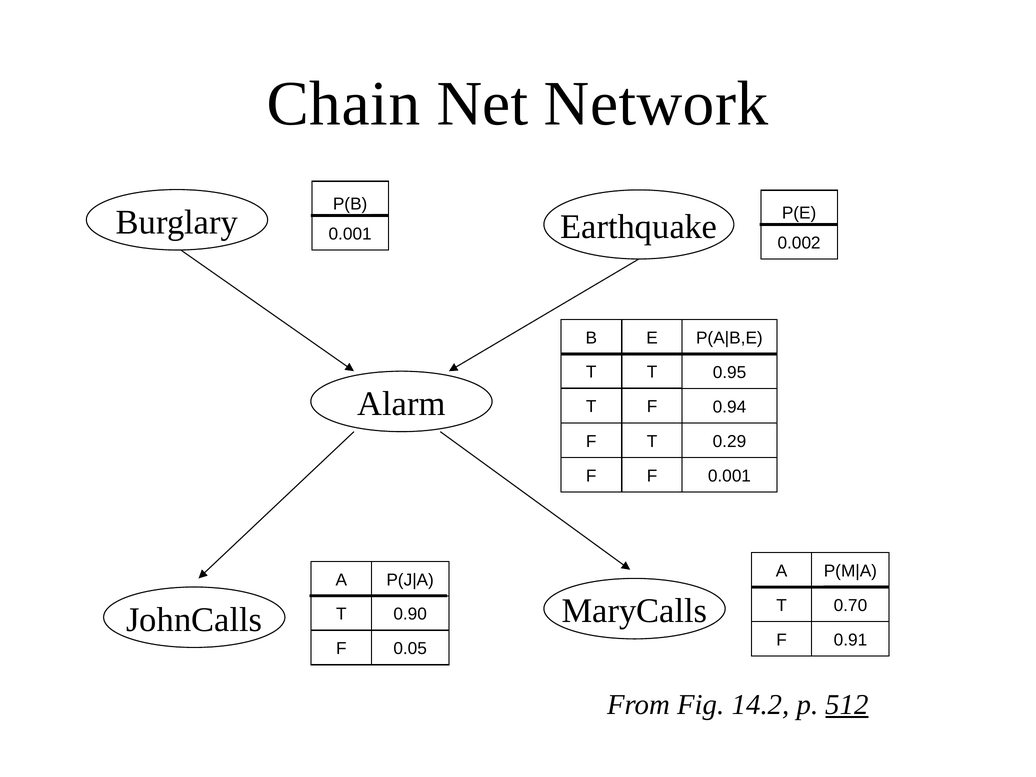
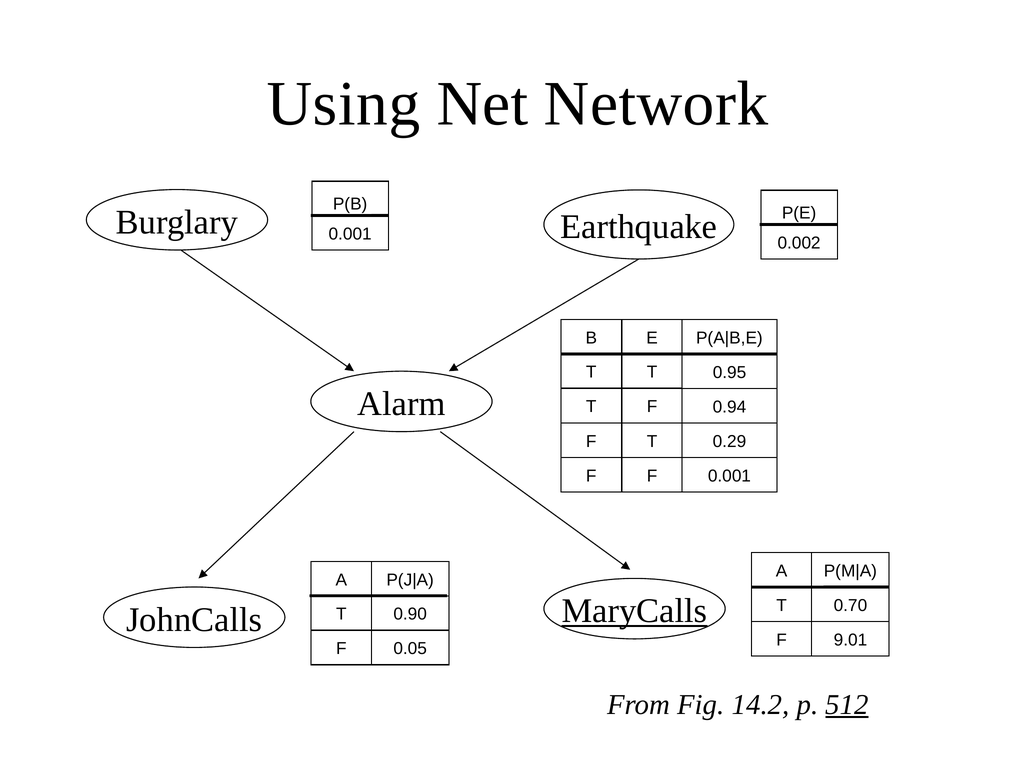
Chain: Chain -> Using (343, 104)
MaryCalls underline: none -> present (634, 611)
0.91: 0.91 -> 9.01 (850, 640)
